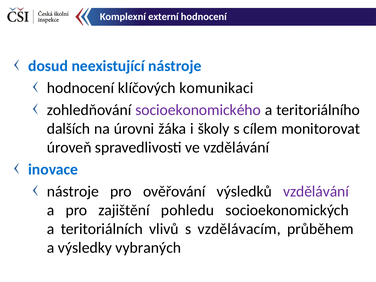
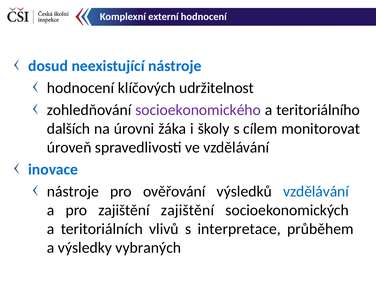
komunikaci: komunikaci -> udržitelnost (217, 88)
vzdělávání colour: purple -> blue (316, 191)
zajištění pohledu: pohledu -> zajištění (188, 210)
vzdělávacím: vzdělávacím -> interpretace (239, 229)
